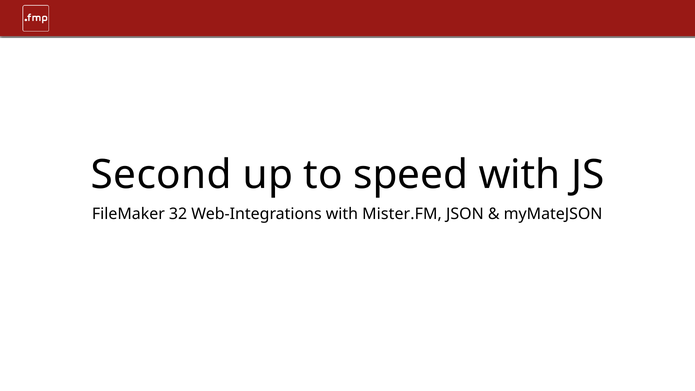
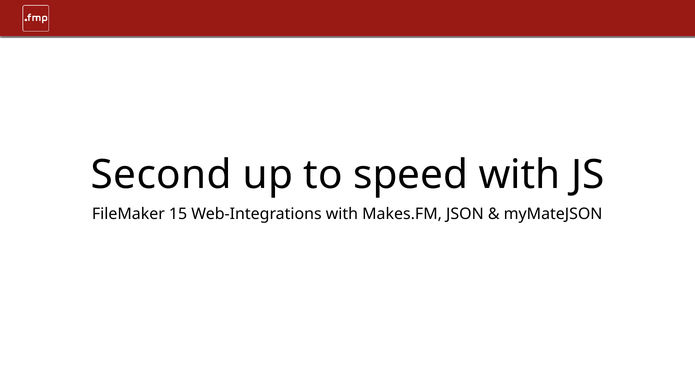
32: 32 -> 15 (178, 214)
Mister.FM: Mister.FM -> Makes.FM (402, 214)
